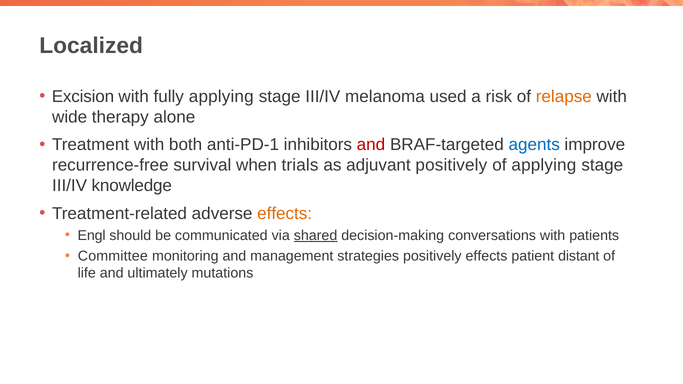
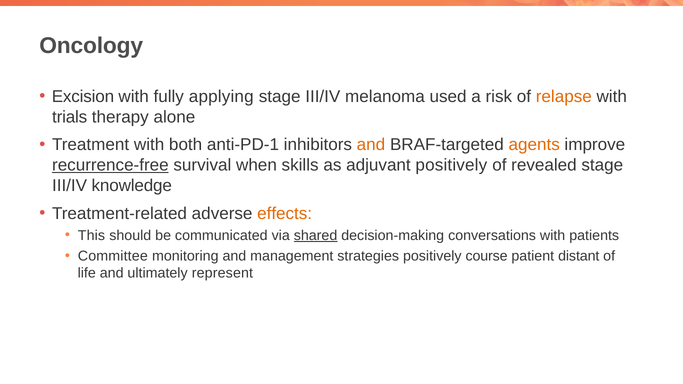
Localized: Localized -> Oncology (91, 46)
wide: wide -> trials (70, 117)
and colour: red -> orange (371, 145)
agents colour: blue -> orange (534, 145)
recurrence-free underline: none -> present (110, 165)
trials: trials -> skills (300, 165)
of applying: applying -> revealed (544, 165)
Engl: Engl -> This (91, 236)
positively effects: effects -> course (487, 256)
mutations: mutations -> represent (222, 273)
